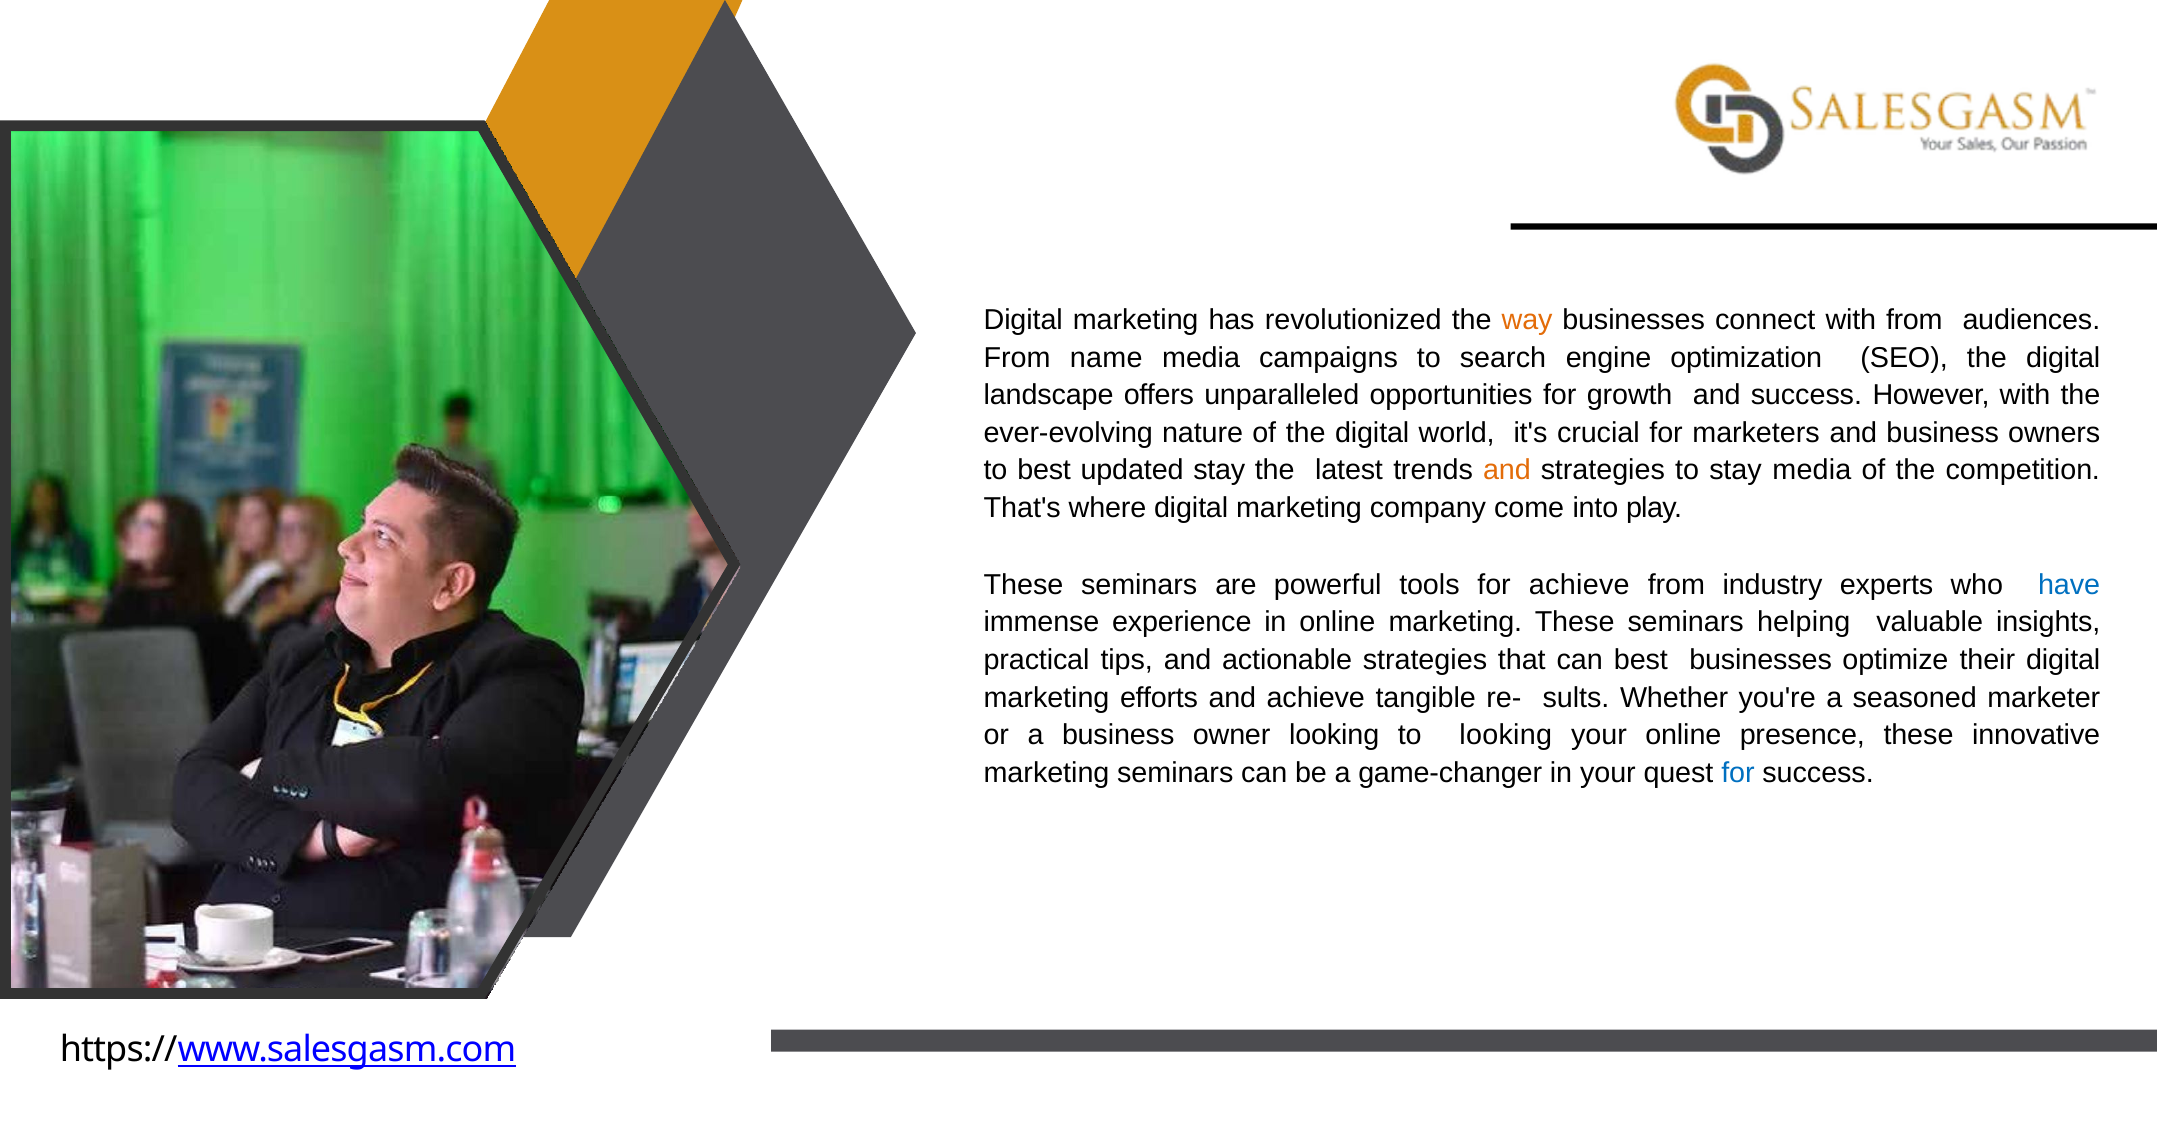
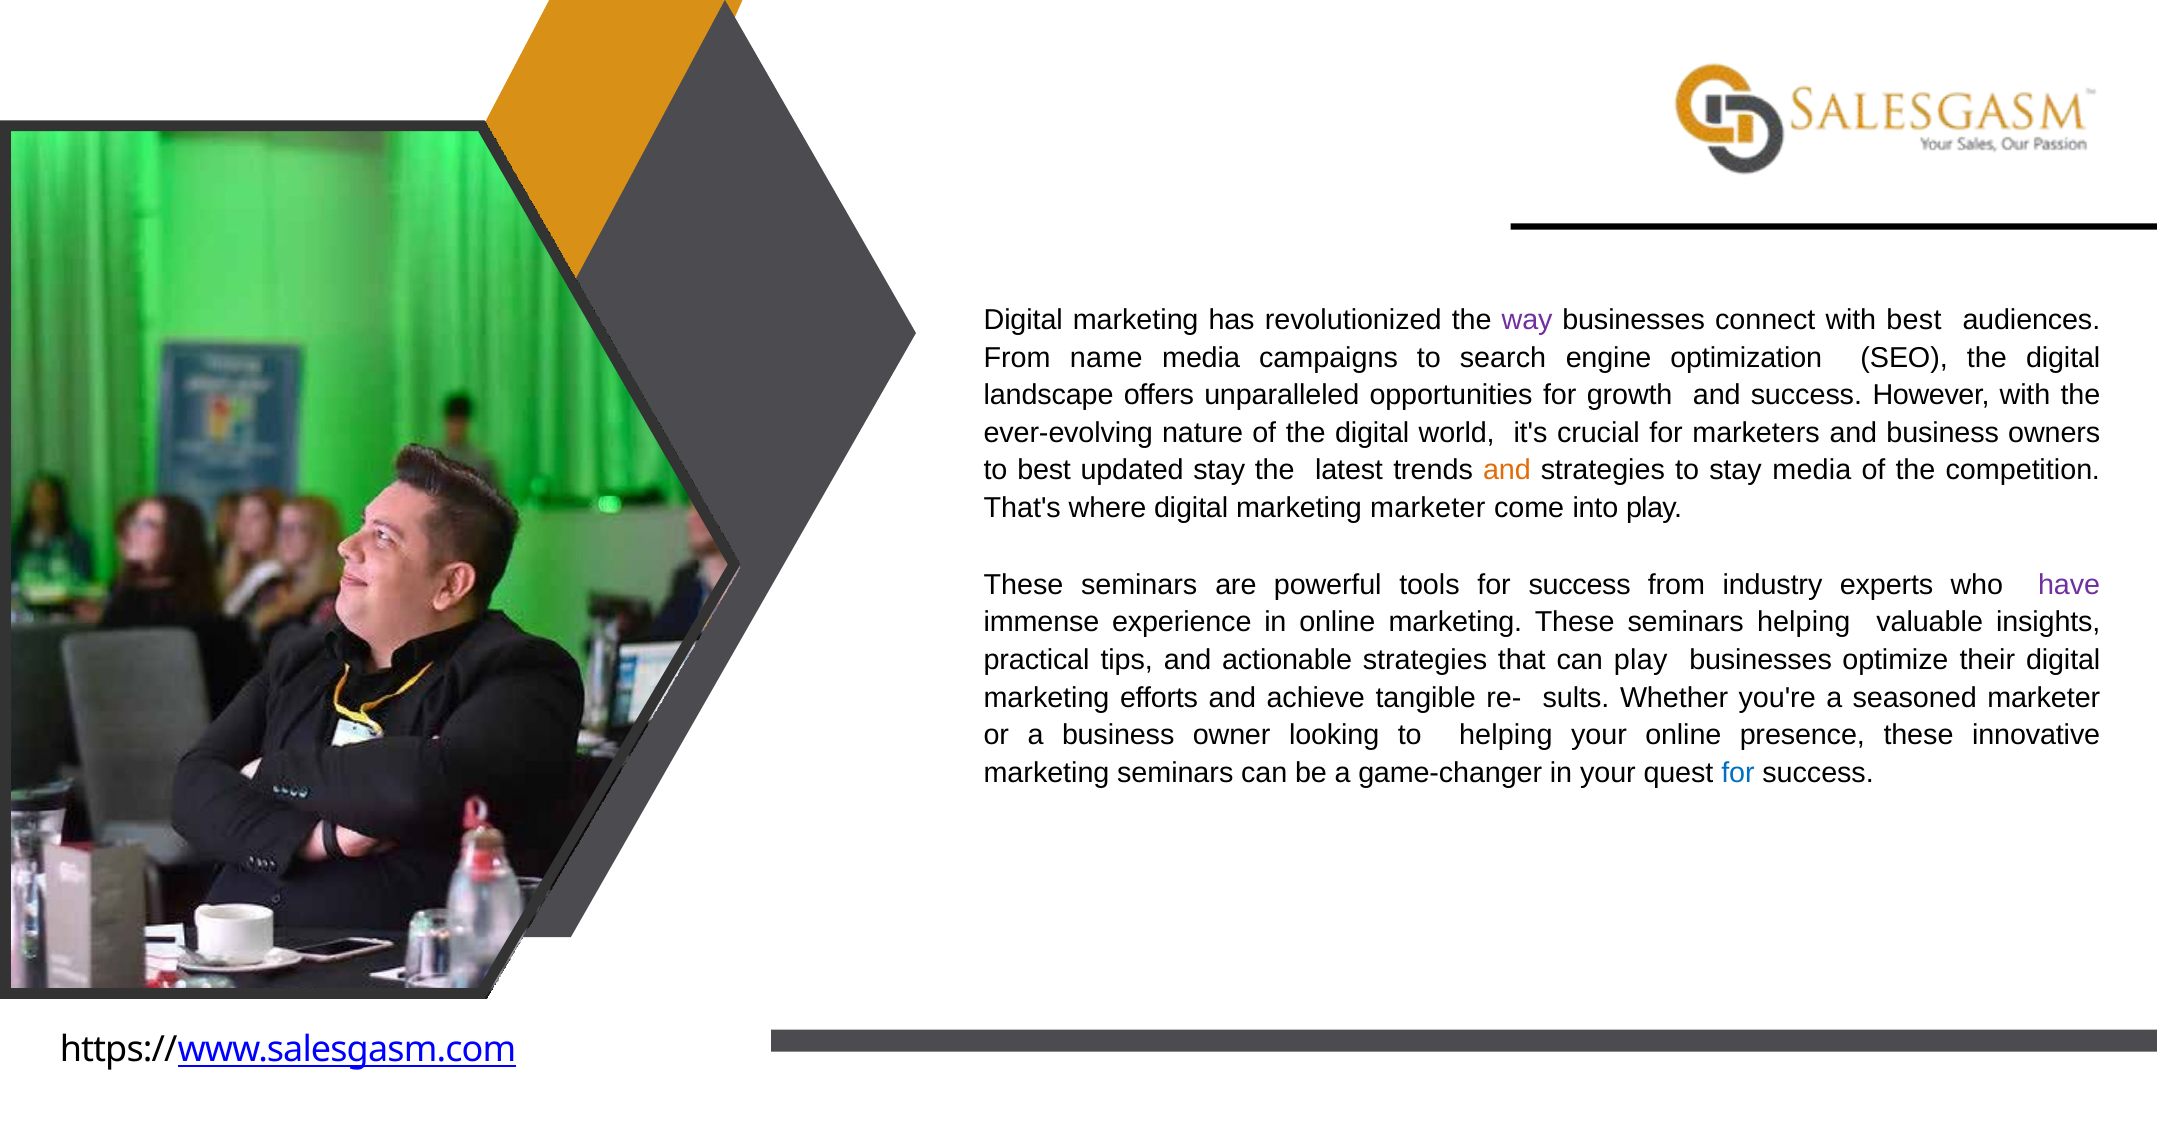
way colour: orange -> purple (1527, 320)
with from: from -> best (1914, 320)
marketing company: company -> marketer (1428, 508)
tools for achieve: achieve -> success (1580, 585)
have colour: blue -> purple (2069, 585)
can best: best -> play (1641, 660)
to looking: looking -> helping (1506, 735)
